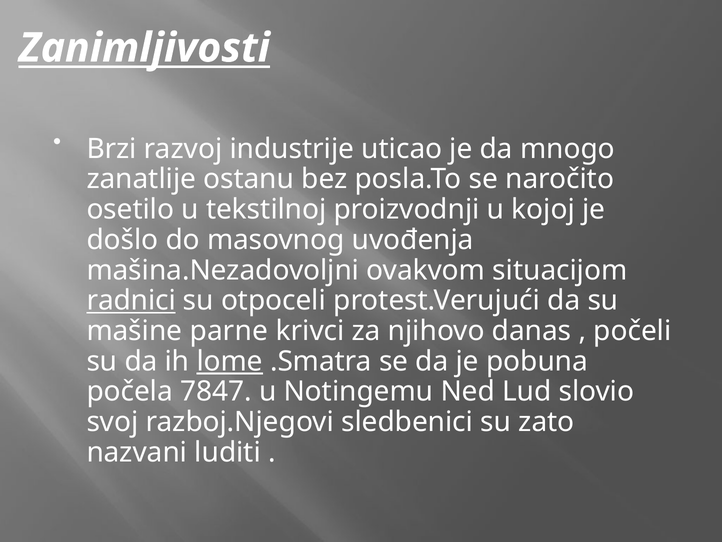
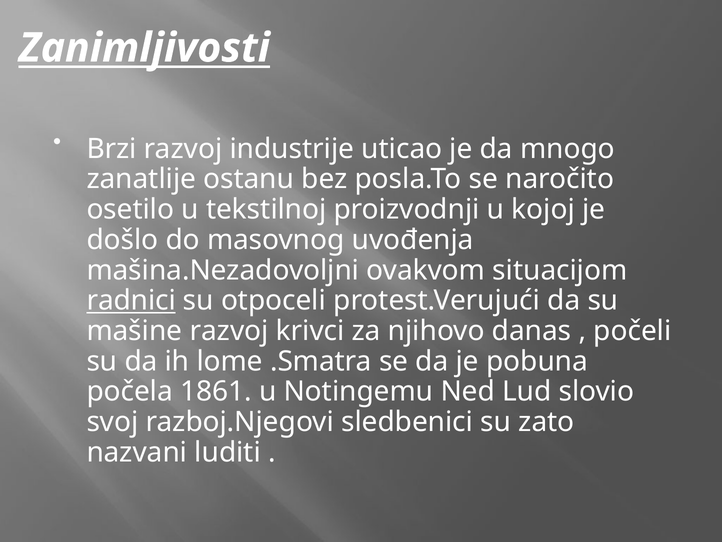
mašine parne: parne -> razvoj (229, 331)
lome underline: present -> none (230, 361)
7847: 7847 -> 1861 (216, 391)
